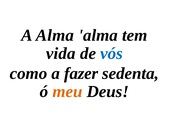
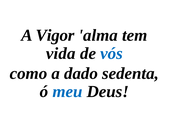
A Alma: Alma -> Vigor (55, 36)
fazer: fazer -> dado (81, 74)
meu colour: orange -> blue (67, 92)
